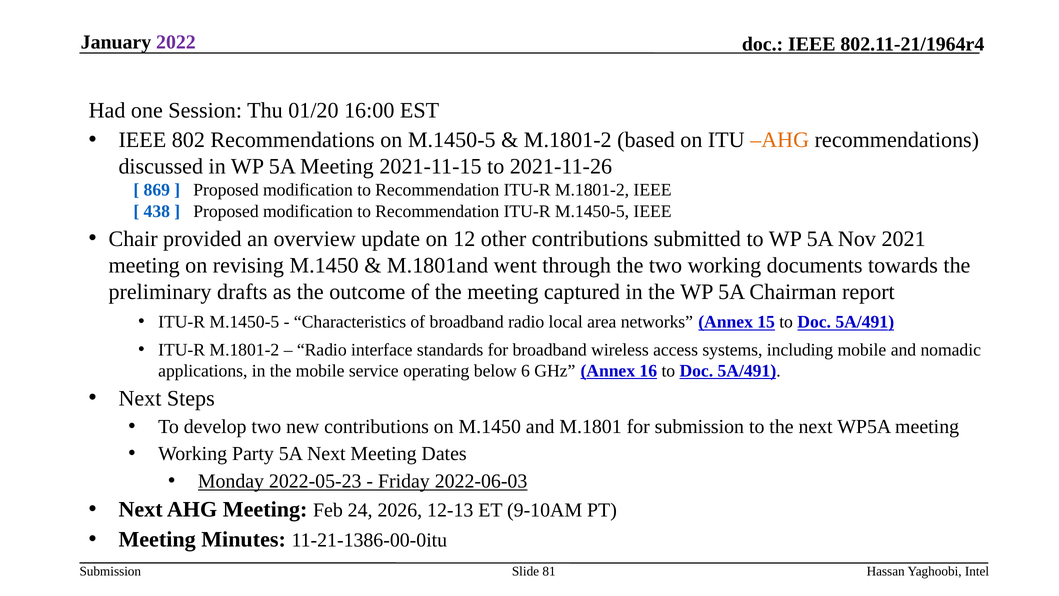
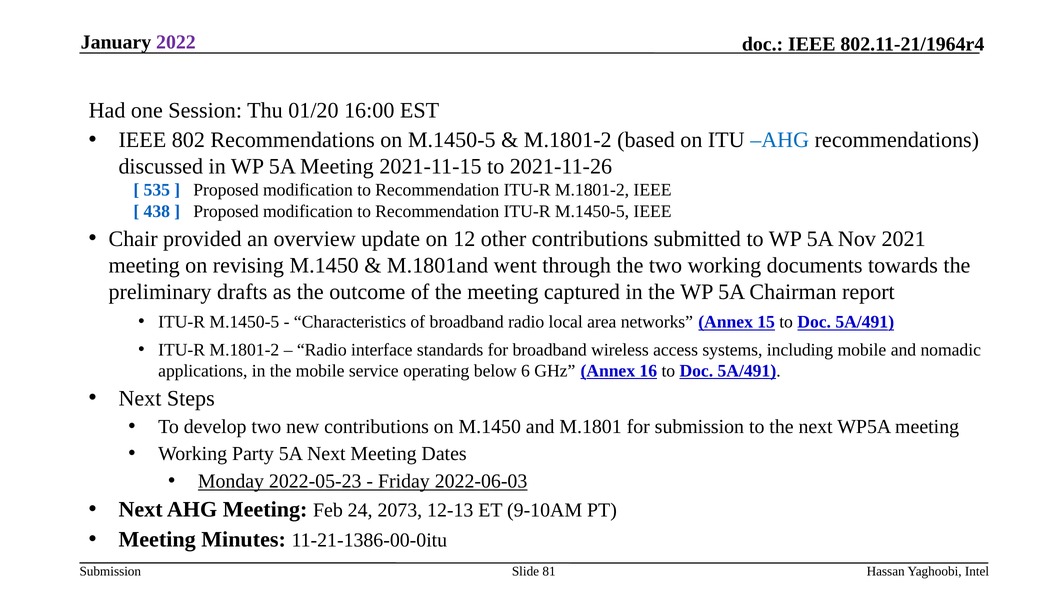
AHG colour: orange -> blue (780, 140)
869: 869 -> 535 (157, 190)
2026: 2026 -> 2073 (400, 510)
